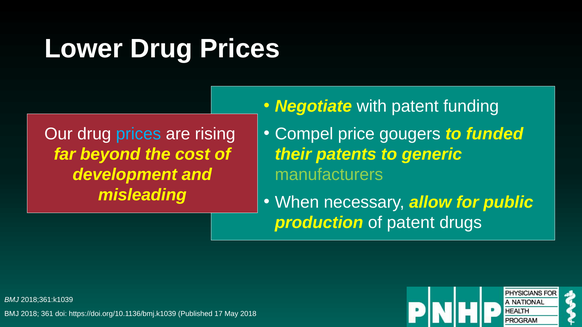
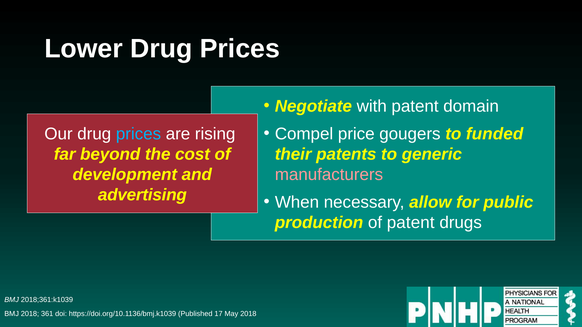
funding: funding -> domain (471, 106)
manufacturers colour: light green -> pink (329, 175)
misleading: misleading -> advertising (142, 195)
